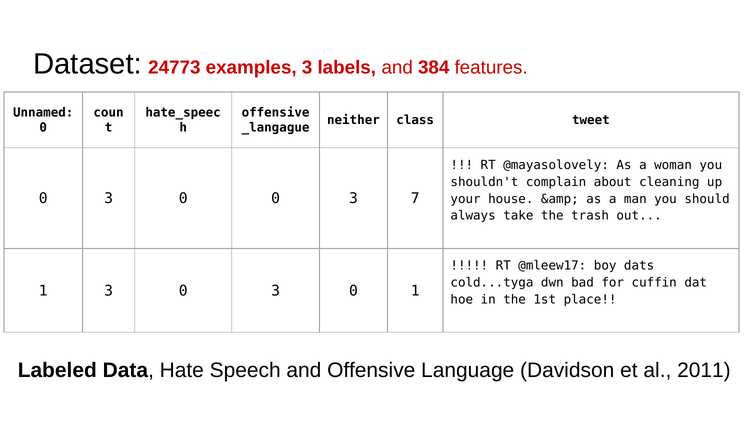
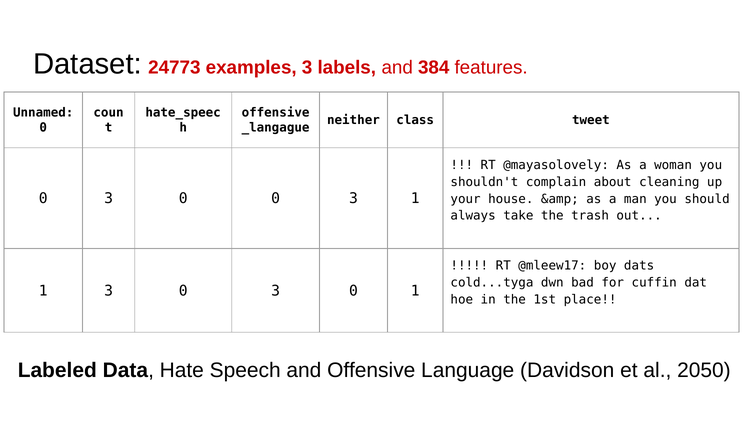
3 7: 7 -> 1 (415, 198)
2011: 2011 -> 2050 (704, 370)
